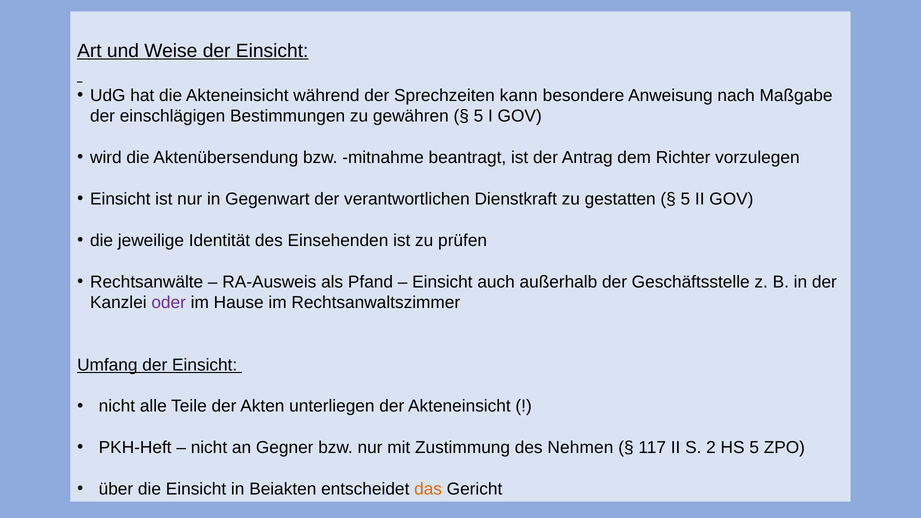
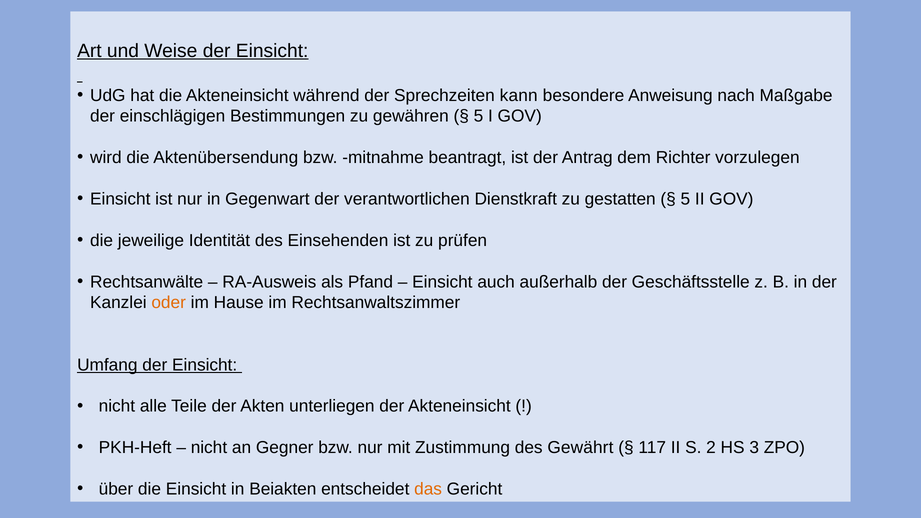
oder colour: purple -> orange (169, 303)
Nehmen: Nehmen -> Gewährt (580, 448)
HS 5: 5 -> 3 (754, 448)
